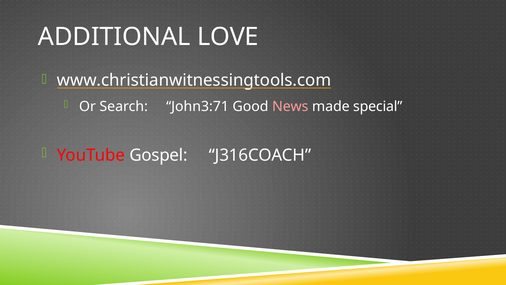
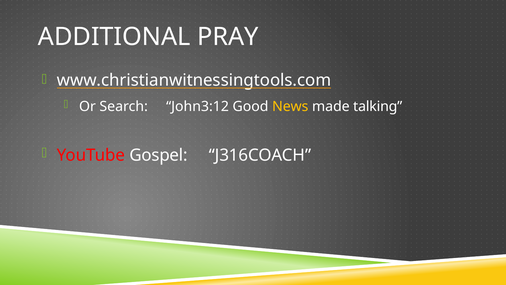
LOVE: LOVE -> PRAY (228, 37)
John3:71: John3:71 -> John3:12 (198, 106)
News colour: pink -> yellow (290, 106)
special: special -> talking (378, 106)
